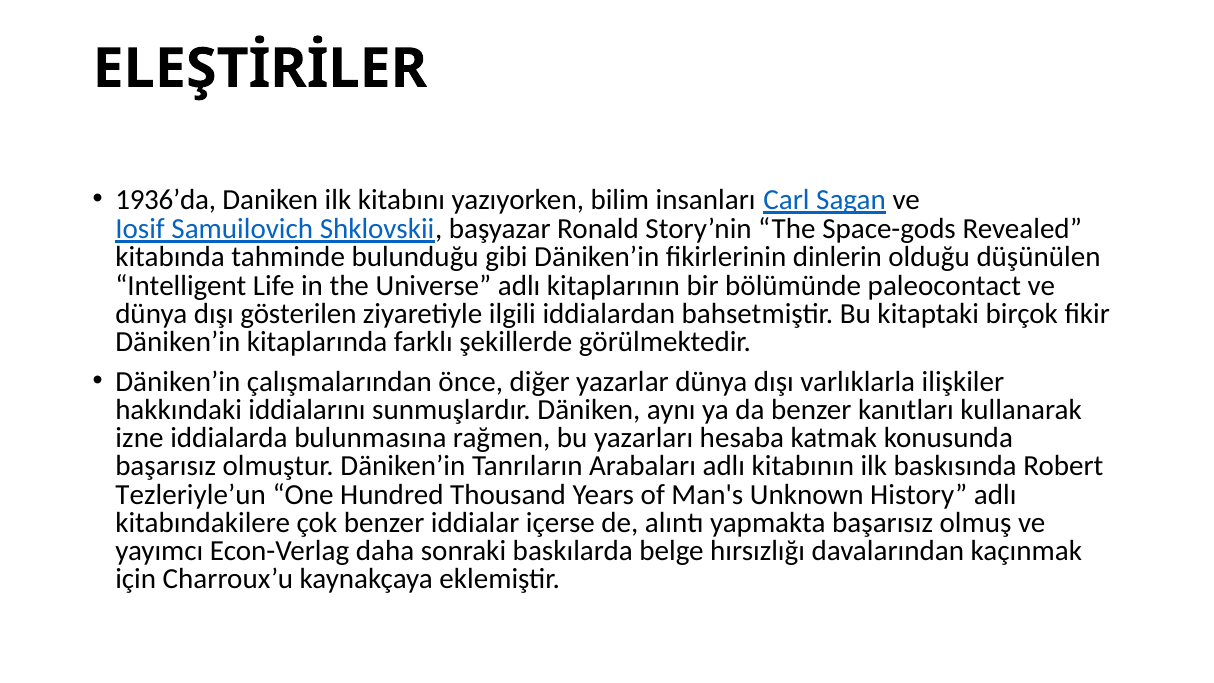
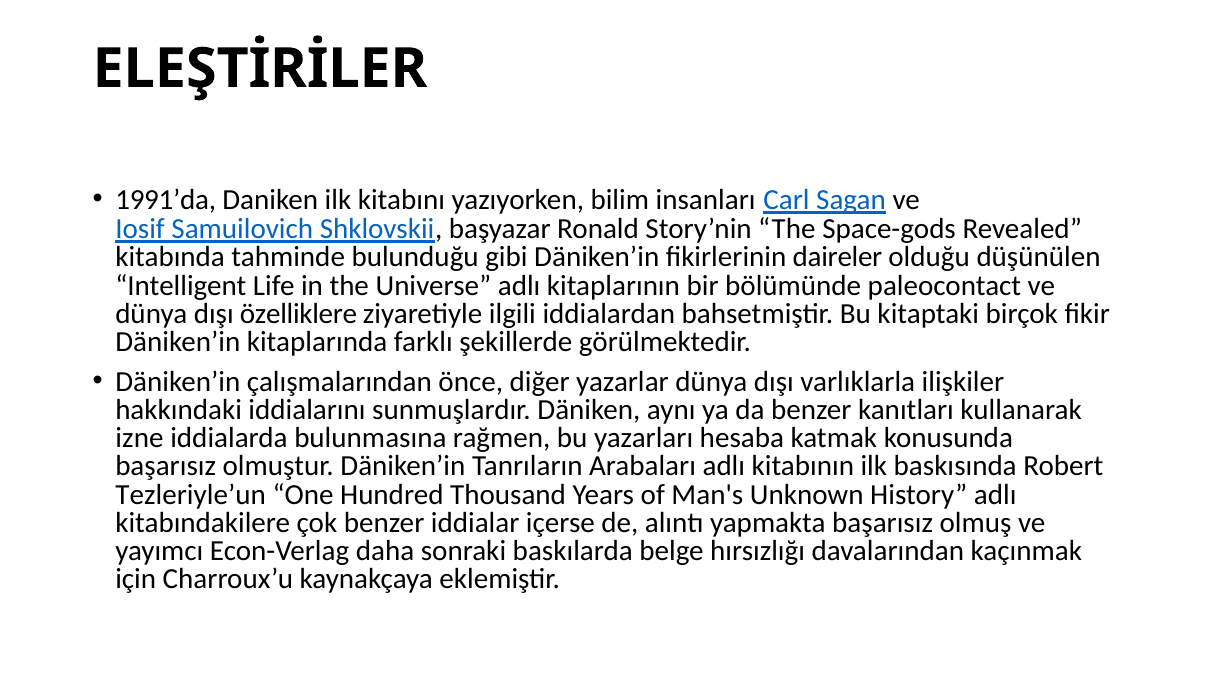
1936’da: 1936’da -> 1991’da (166, 200)
dinlerin: dinlerin -> daireler (838, 257)
gösterilen: gösterilen -> özelliklere (298, 314)
